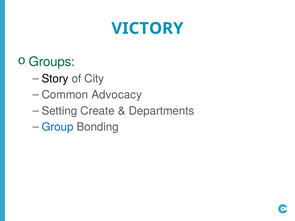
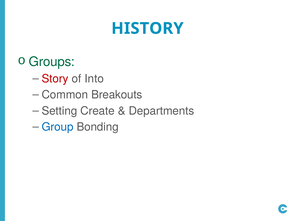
VICTORY: VICTORY -> HISTORY (147, 28)
Story colour: black -> red (55, 79)
City: City -> Into (94, 79)
Advocacy: Advocacy -> Breakouts (117, 95)
